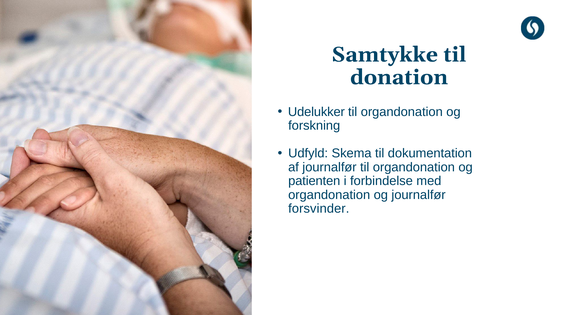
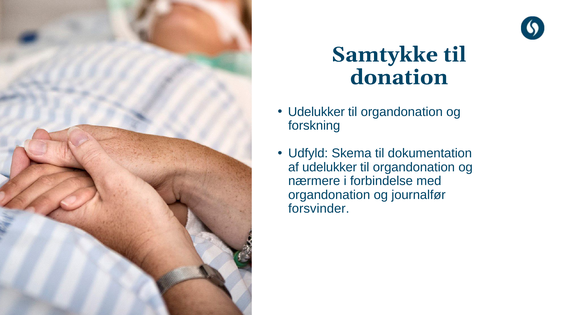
af journalfør: journalfør -> udelukker (330, 168)
patienten: patienten -> nærmere (314, 181)
